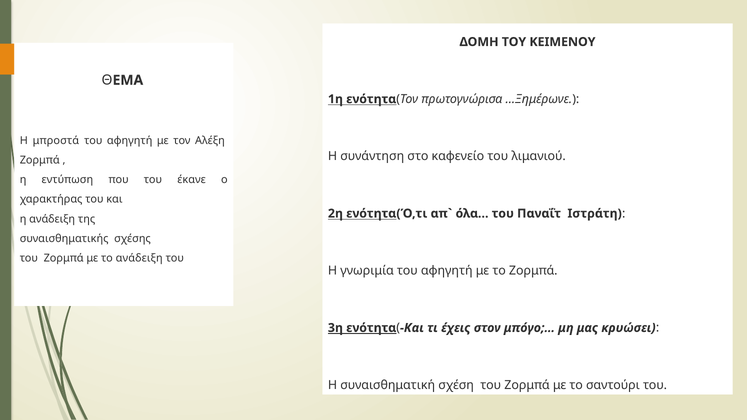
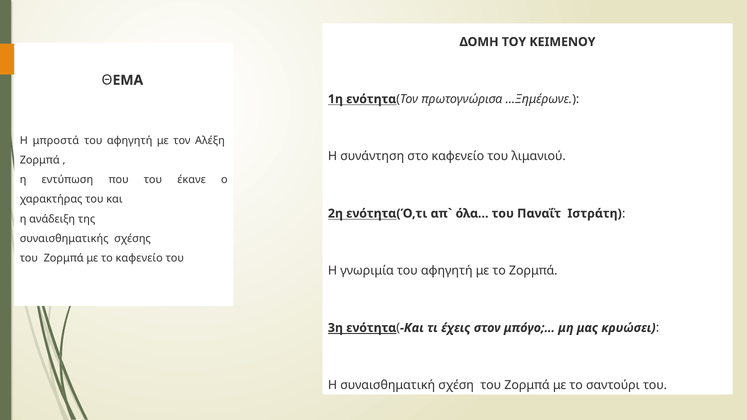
το ανάδειξη: ανάδειξη -> καφενείο (139, 258)
